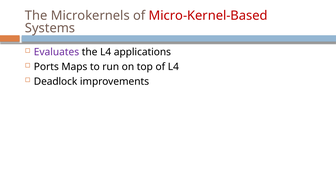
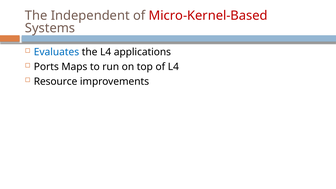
Microkernels: Microkernels -> Independent (90, 16)
Evaluates colour: purple -> blue (56, 52)
Deadlock: Deadlock -> Resource (56, 81)
